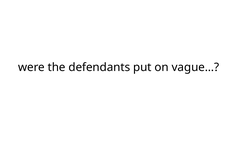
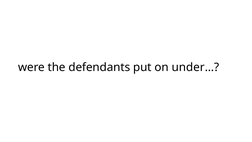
vague…: vague… -> under… (195, 67)
